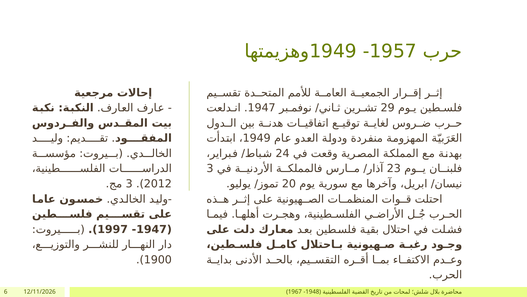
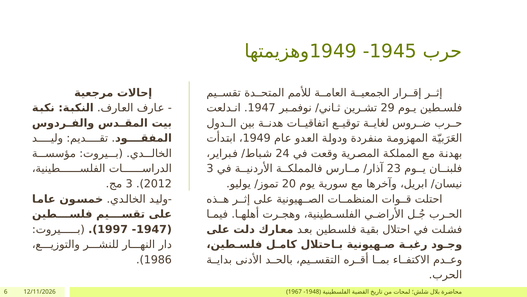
1957: 1957 -> 1945 (393, 51)
1900: 1900 -> 1986 (158, 259)
